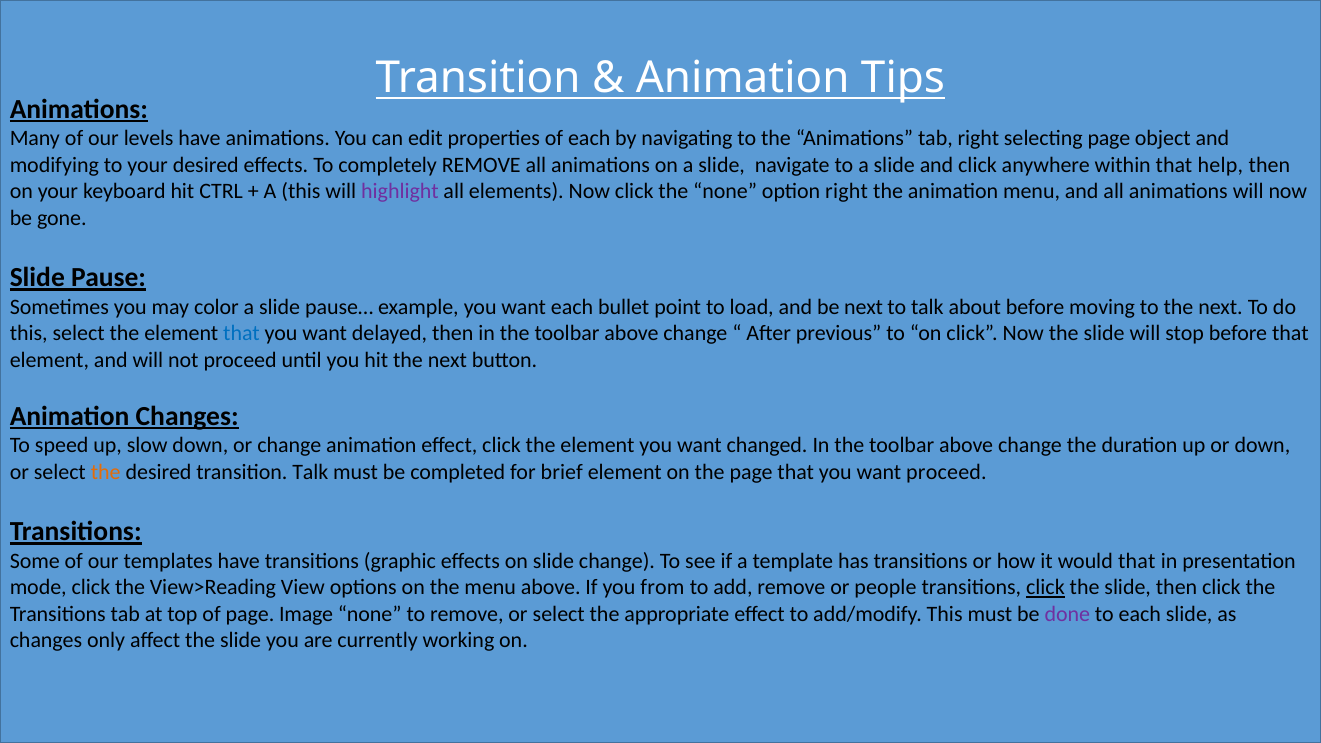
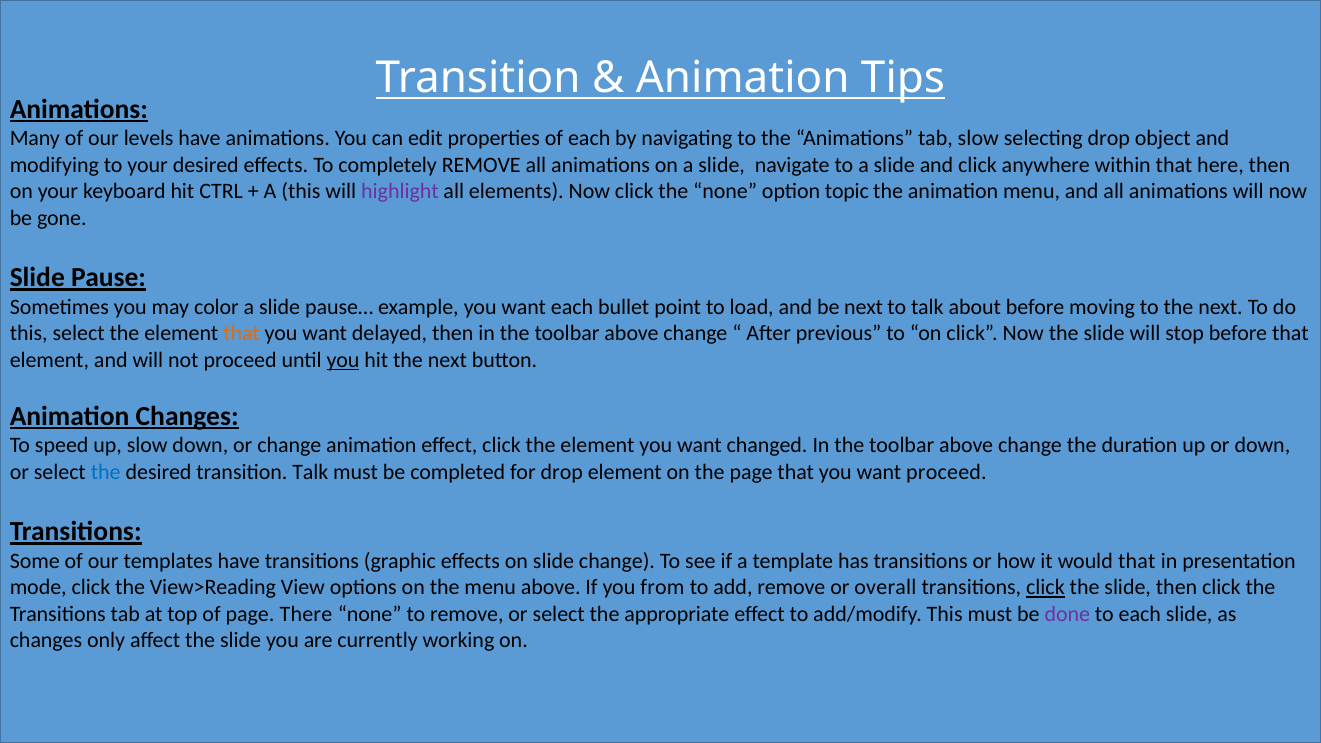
tab right: right -> slow (978, 139)
selecting page: page -> drop (1109, 139)
help: help -> here (1220, 165)
option right: right -> topic (847, 191)
that colour: blue -> orange (242, 333)
you underline: none -> present (343, 360)
the colour: orange -> blue (106, 472)
for brief: brief -> drop (562, 472)
people: people -> overall (885, 588)
Image: Image -> There (306, 614)
